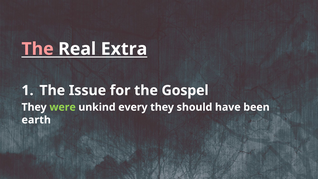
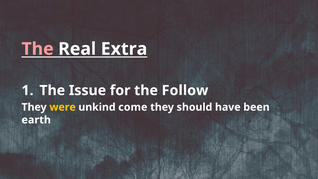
Gospel: Gospel -> Follow (185, 90)
were colour: light green -> yellow (63, 107)
every: every -> come (133, 107)
